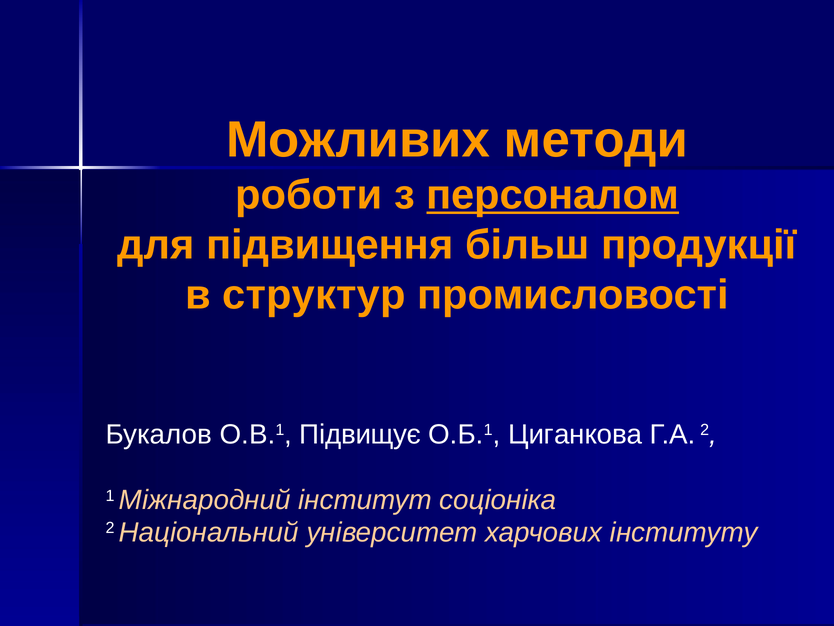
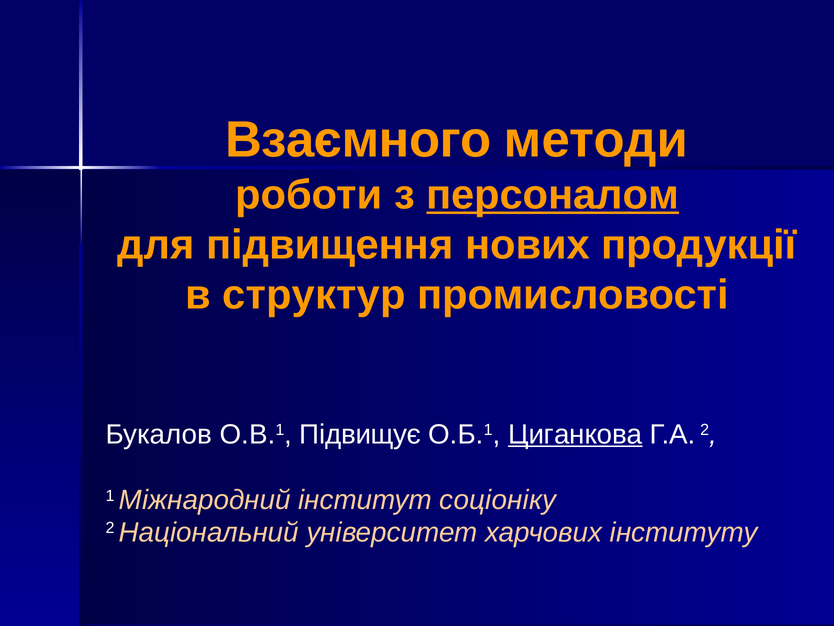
Можливих: Можливих -> Взаємного (358, 140)
більш: більш -> нових (527, 245)
Циганкова underline: none -> present (575, 434)
соціоніка: соціоніка -> соціоніку (498, 500)
